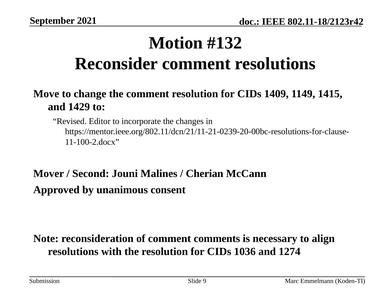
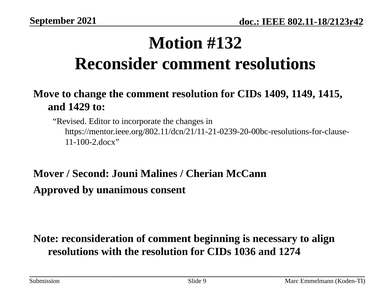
comments: comments -> beginning (217, 239)
